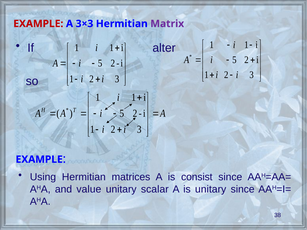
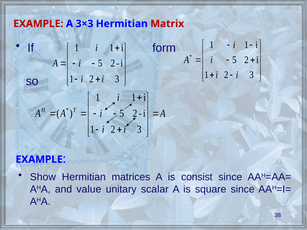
Matrix colour: purple -> red (167, 24)
alter: alter -> form (164, 48)
Using: Using -> Show (43, 177)
is unitary: unitary -> square (211, 189)
